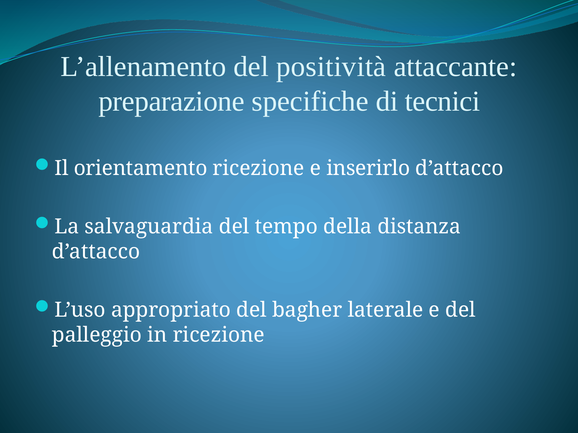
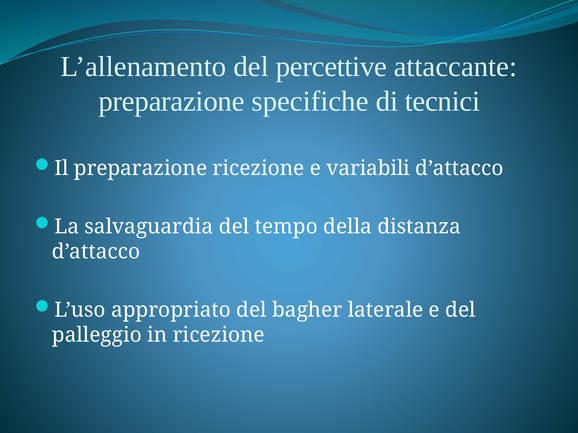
positività: positività -> percettive (331, 67)
Il orientamento: orientamento -> preparazione (141, 168)
inserirlo: inserirlo -> variabili (368, 168)
